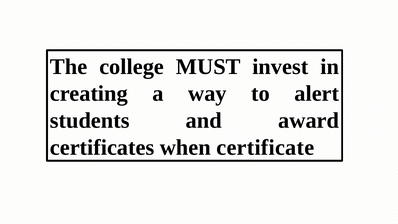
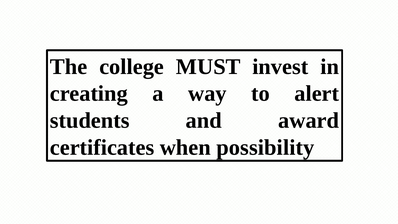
certificate: certificate -> possibility (265, 147)
